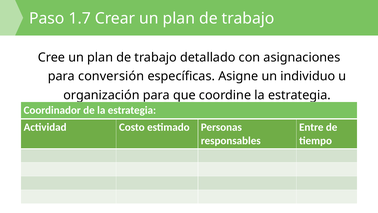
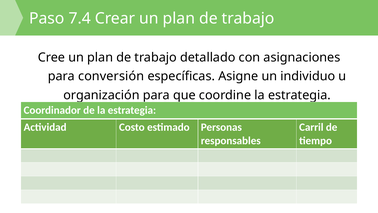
1.7: 1.7 -> 7.4 (80, 18)
Entre: Entre -> Carril (311, 127)
